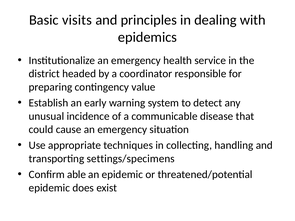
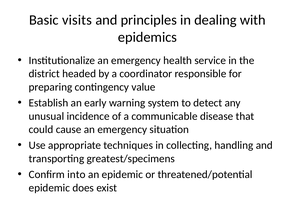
settings/specimens: settings/specimens -> greatest/specimens (131, 159)
able: able -> into (76, 175)
